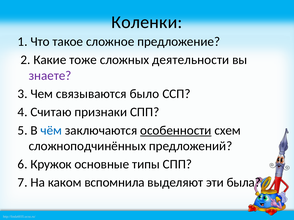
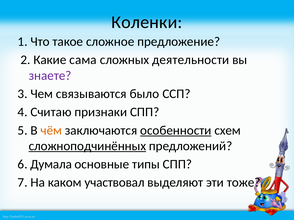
тоже: тоже -> сама (83, 60)
чём colour: blue -> orange (51, 131)
сложноподчинённых underline: none -> present (87, 146)
Кружок: Кружок -> Думала (51, 165)
вспомнила: вспомнила -> участвовал (115, 183)
была: была -> тоже (244, 183)
